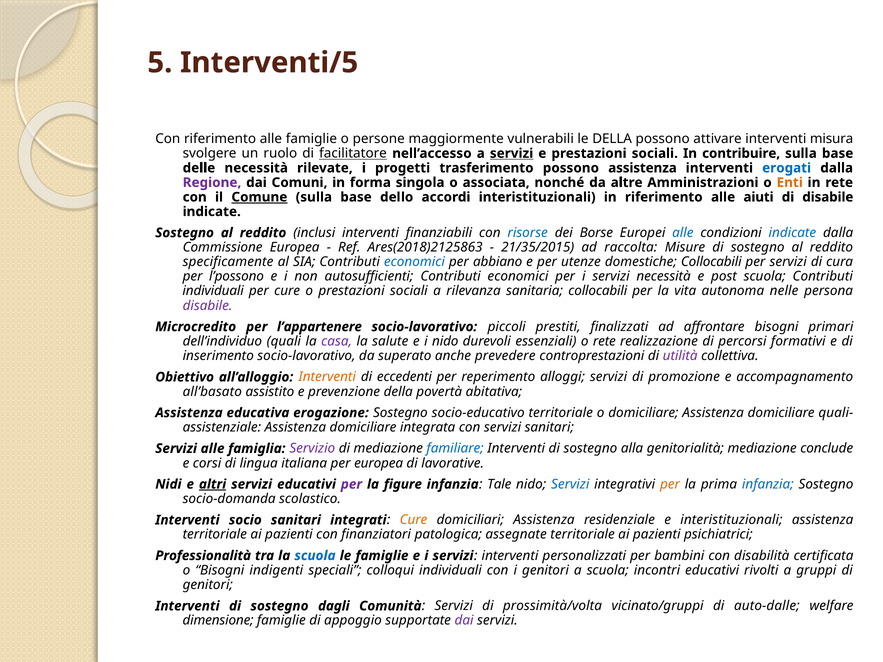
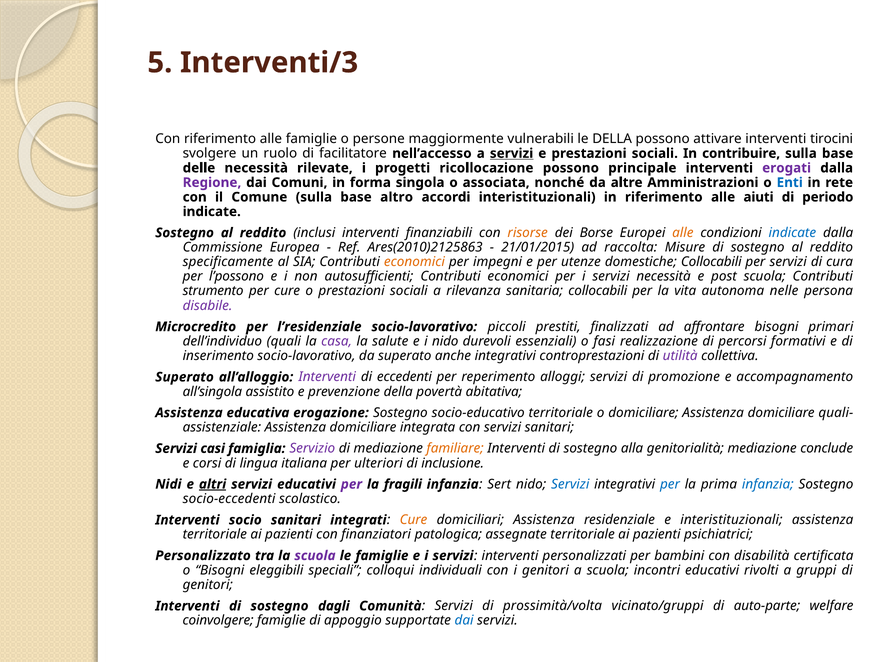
Interventi/5: Interventi/5 -> Interventi/3 (269, 63)
misura: misura -> tirocini (832, 139)
facilitatore underline: present -> none (353, 153)
trasferimento: trasferimento -> ricollocazione (486, 168)
possono assistenza: assistenza -> principale (642, 168)
erogati colour: blue -> purple (787, 168)
Enti colour: orange -> blue (790, 183)
Comune underline: present -> none (259, 197)
dello: dello -> altro (397, 197)
di disabile: disabile -> periodo (828, 197)
risorse colour: blue -> orange (528, 233)
alle colour: blue -> orange (683, 233)
Ares(2018)2125863: Ares(2018)2125863 -> Ares(2010)2125863 (425, 247)
21/35/2015: 21/35/2015 -> 21/01/2015 (538, 247)
economici colour: blue -> orange (414, 262)
abbiano: abbiano -> impegni (498, 262)
individuali: individuali -> strumento (213, 291)
l’appartenere: l’appartenere -> l’residenziale (319, 327)
o rete: rete -> fasi (604, 341)
anche prevedere: prevedere -> integrativi (505, 356)
Obiettivo: Obiettivo -> Superato (185, 377)
Interventi colour: orange -> purple (327, 377)
all’basato: all’basato -> all’singola (212, 392)
Servizi alle: alle -> casi (213, 449)
familiare colour: blue -> orange (455, 449)
per europea: europea -> ulteriori (378, 463)
lavorative: lavorative -> inclusione (453, 463)
figure: figure -> fragili (403, 484)
Tale: Tale -> Sert (499, 484)
per colour: orange -> blue (670, 484)
socio-domanda: socio-domanda -> socio-eccedenti (229, 499)
Professionalità: Professionalità -> Personalizzato (203, 556)
scuola colour: blue -> purple (315, 556)
indigenti: indigenti -> eleggibili (276, 570)
auto-dalle: auto-dalle -> auto-parte (767, 606)
dimensione: dimensione -> coinvolgere (218, 621)
dai colour: purple -> blue (464, 621)
